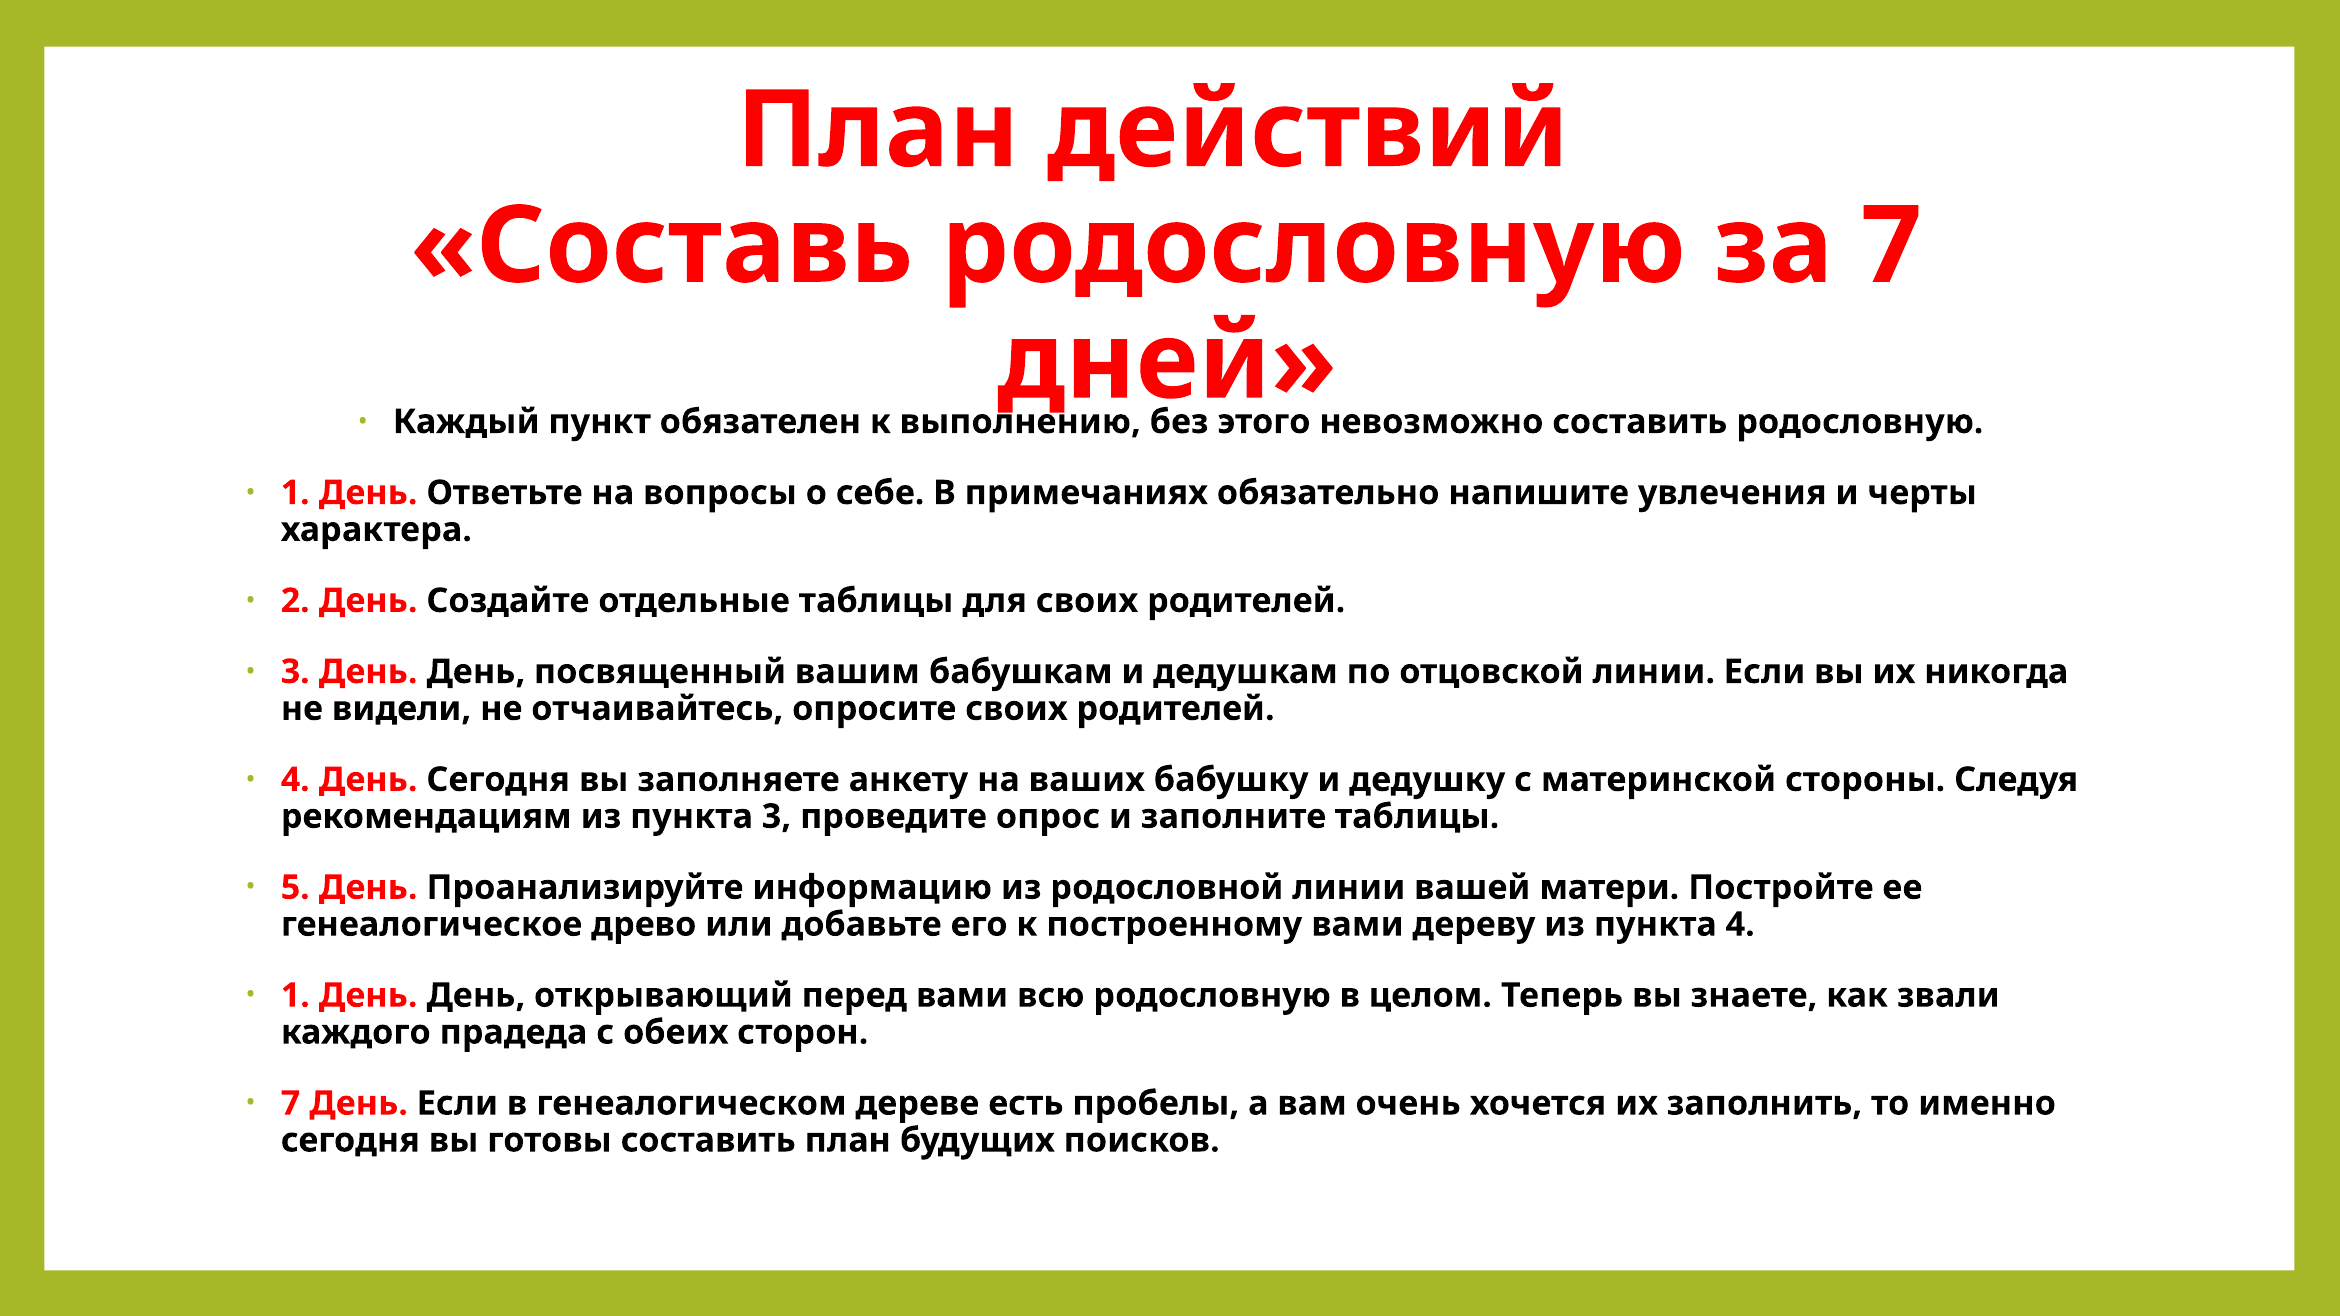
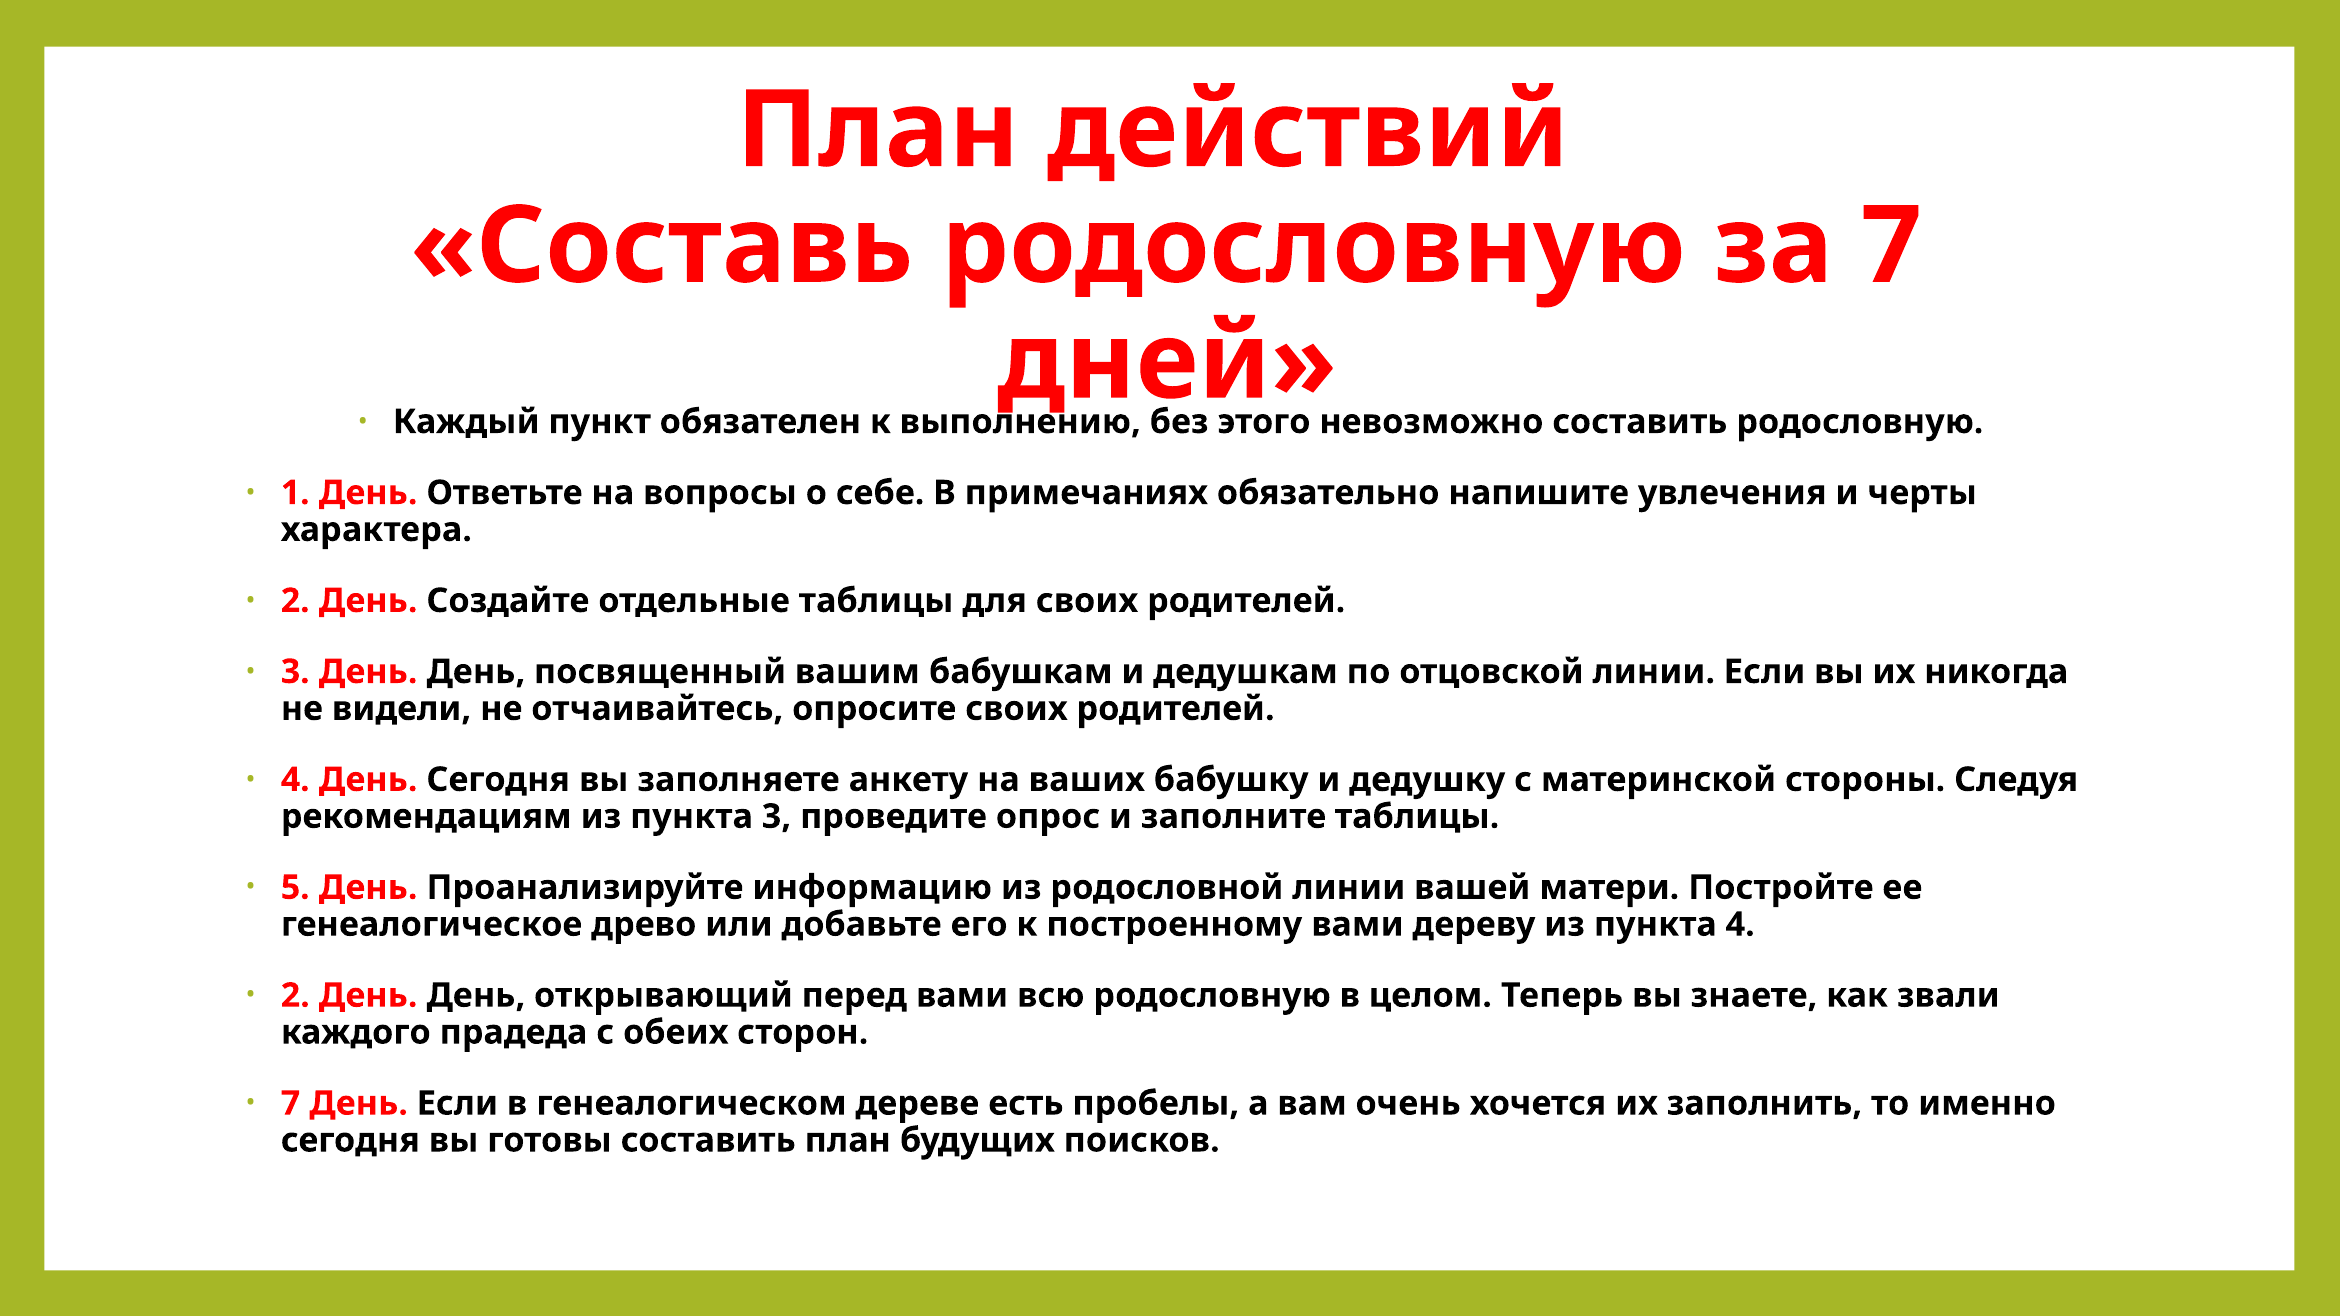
1: 1 -> 2 (295, 996)
